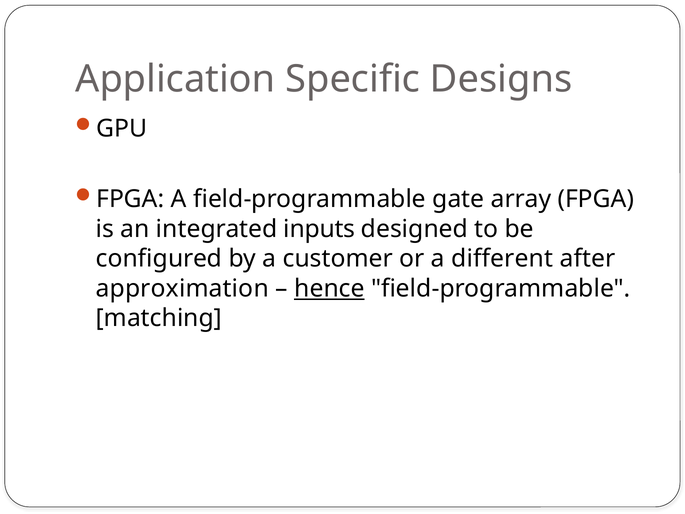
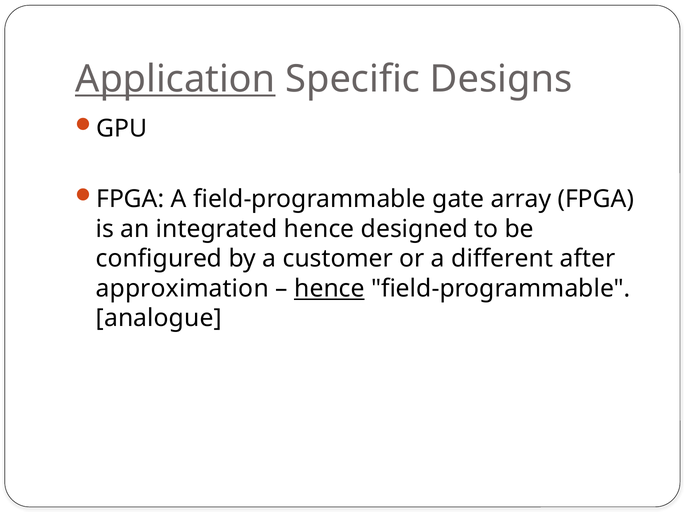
Application underline: none -> present (175, 79)
integrated inputs: inputs -> hence (319, 229)
matching: matching -> analogue (159, 318)
